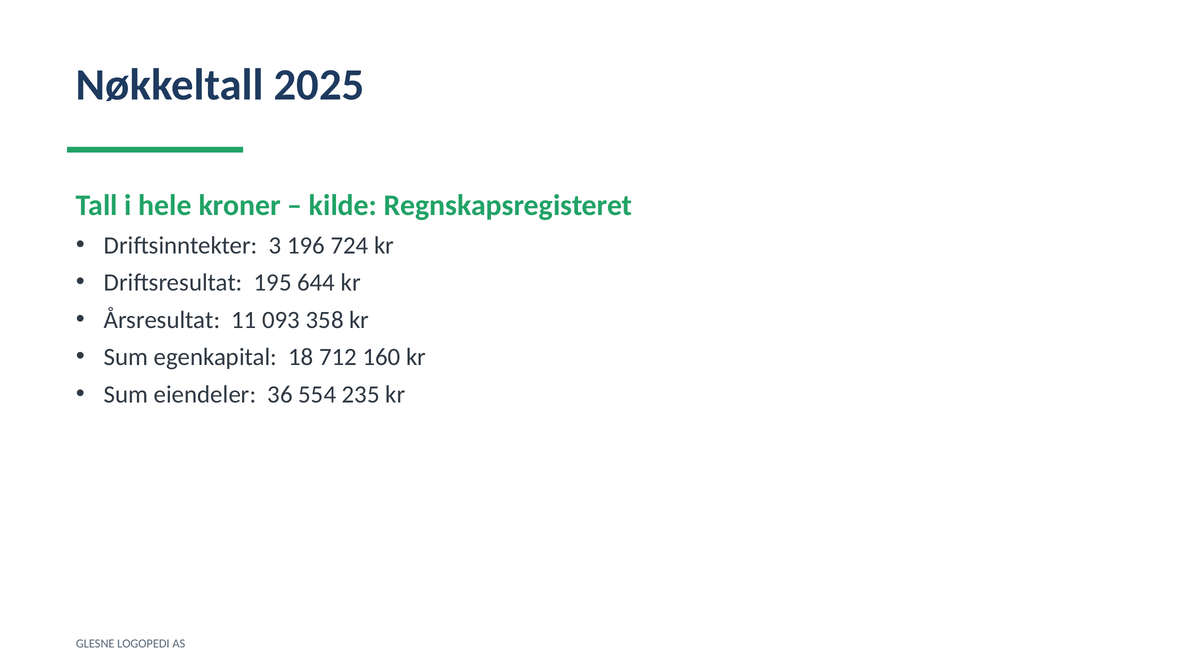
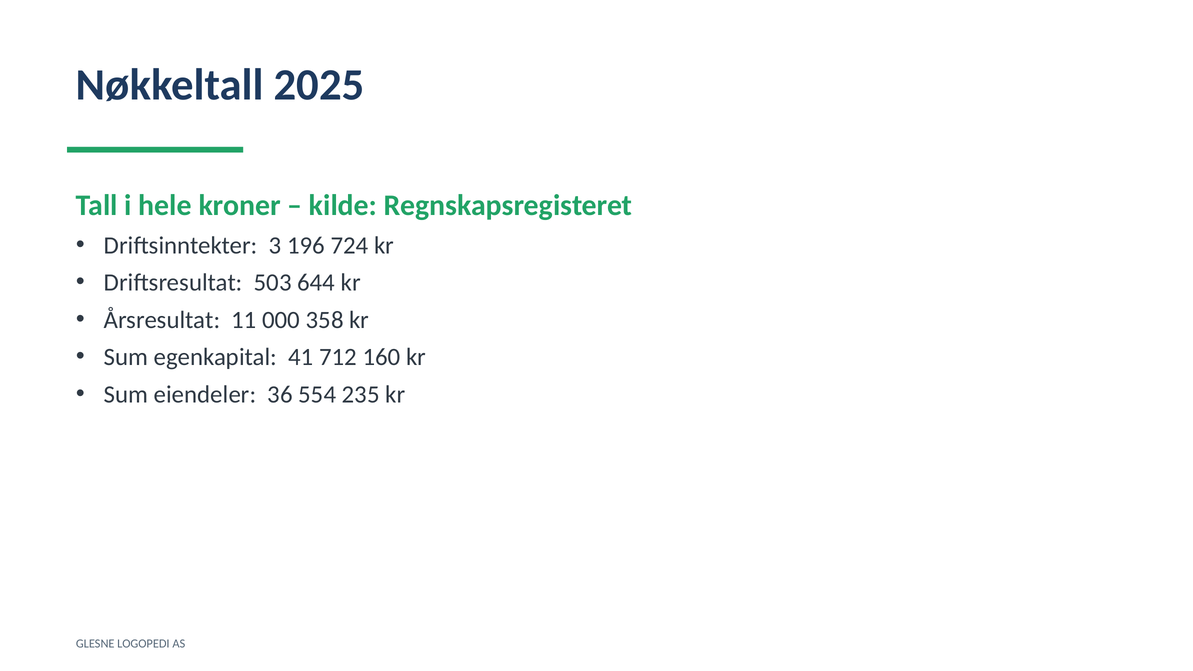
195: 195 -> 503 (273, 283)
093: 093 -> 000 (281, 320)
18: 18 -> 41 (301, 357)
